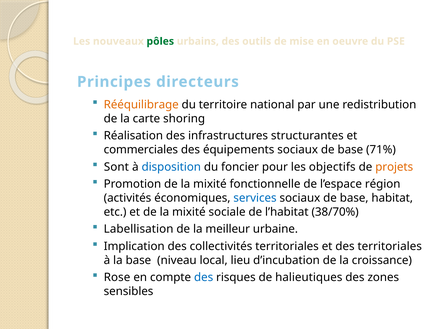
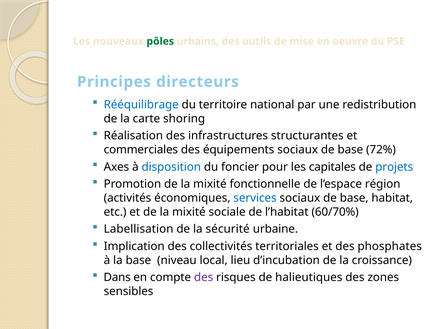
Rééquilibrage colour: orange -> blue (141, 104)
71%: 71% -> 72% (381, 149)
Sont: Sont -> Axes (116, 167)
objectifs: objectifs -> capitales (332, 167)
projets colour: orange -> blue (394, 167)
38/70%: 38/70% -> 60/70% (335, 212)
meilleur: meilleur -> sécurité (228, 229)
des territoriales: territoriales -> phosphates (390, 246)
Rose: Rose -> Dans (117, 277)
des colour: blue -> purple (204, 277)
